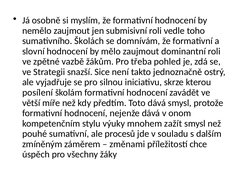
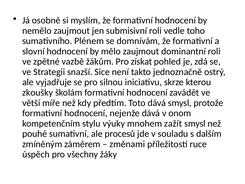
Školách: Školách -> Plénem (89, 41)
třeba: třeba -> získat (141, 62)
posílení: posílení -> zkoušky (38, 92)
chce: chce -> ruce (198, 144)
